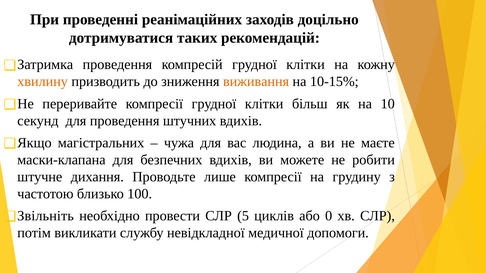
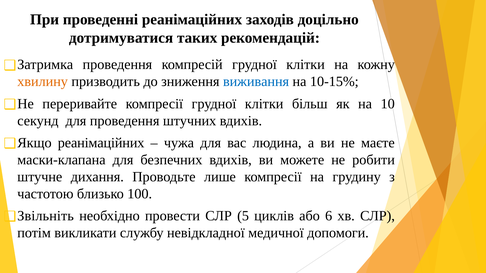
виживання colour: orange -> blue (256, 82)
Якщо магістральних: магістральних -> реанімаційних (101, 143)
0: 0 -> 6 (329, 216)
